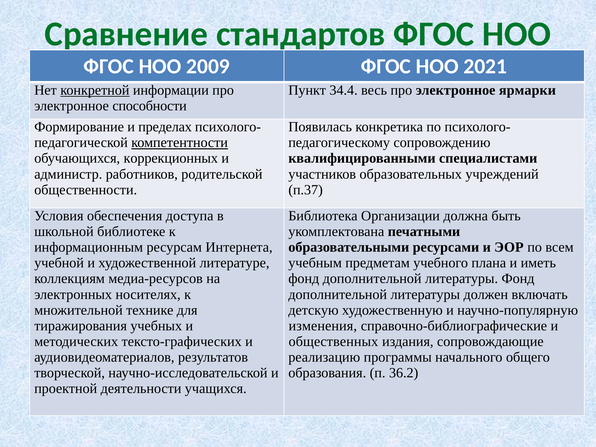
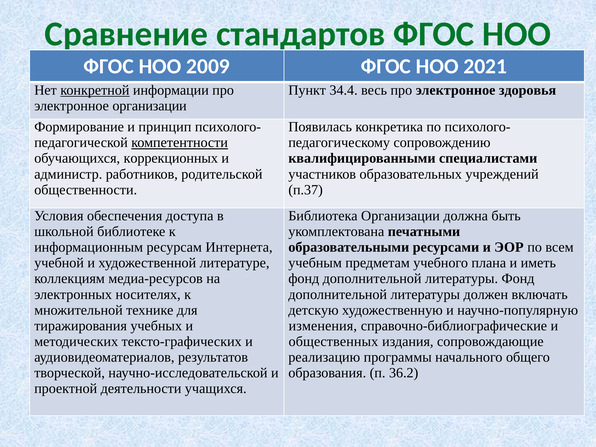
ярмарки: ярмарки -> здоровья (528, 90)
электронное способности: способности -> организации (150, 106)
пределах: пределах -> принцип (165, 127)
